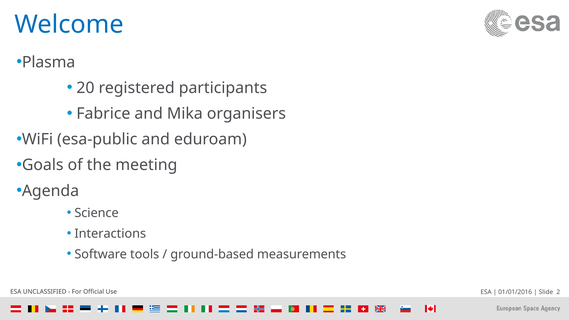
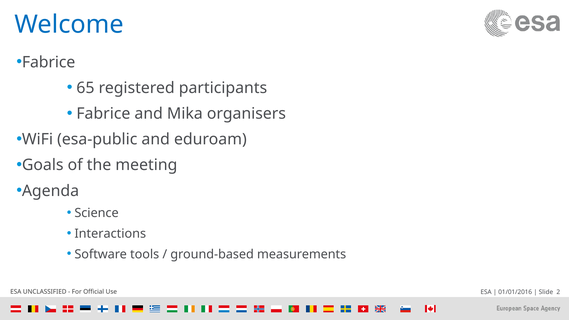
Plasma: Plasma -> Fabrice (49, 62)
20: 20 -> 65 (85, 88)
